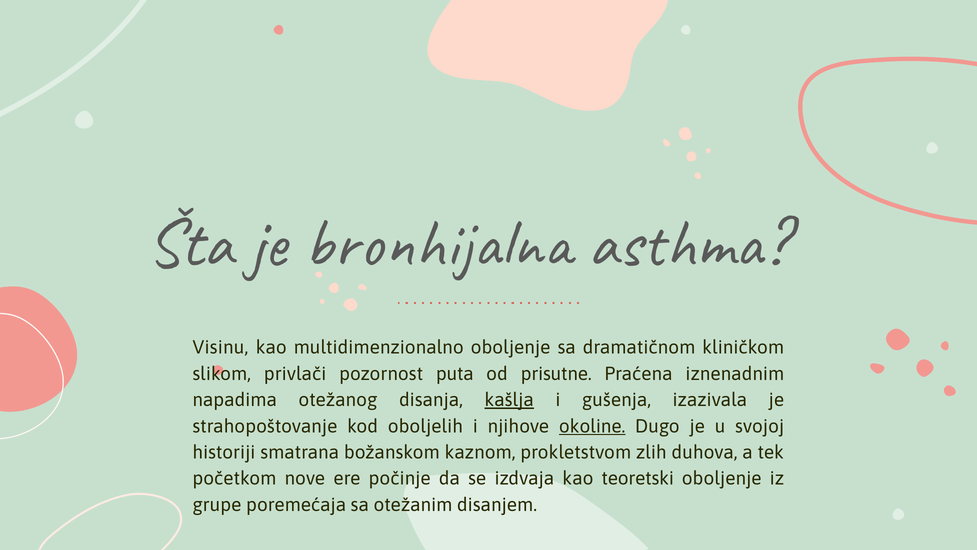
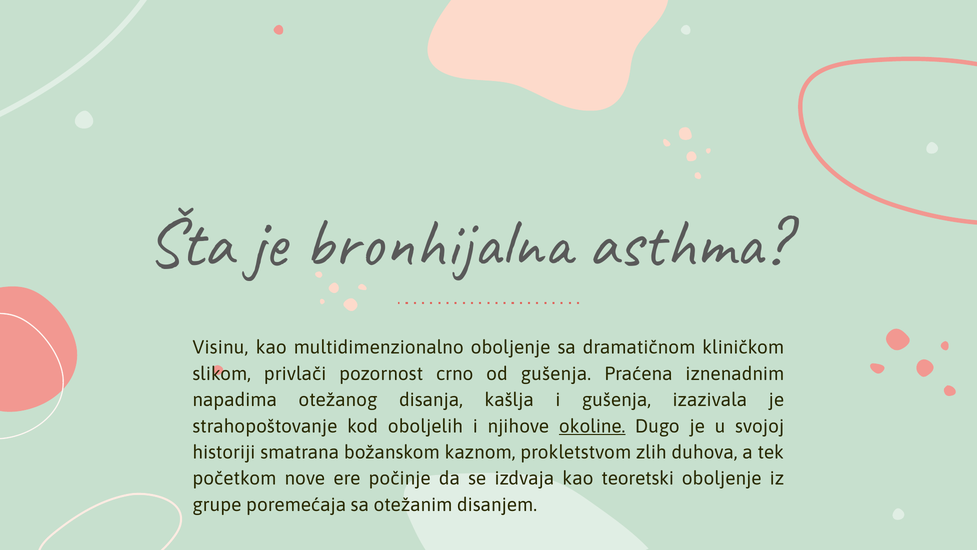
puta: puta -> crno (455, 374)
od prisutne: prisutne -> gušenja (556, 374)
kašlja underline: present -> none (509, 400)
